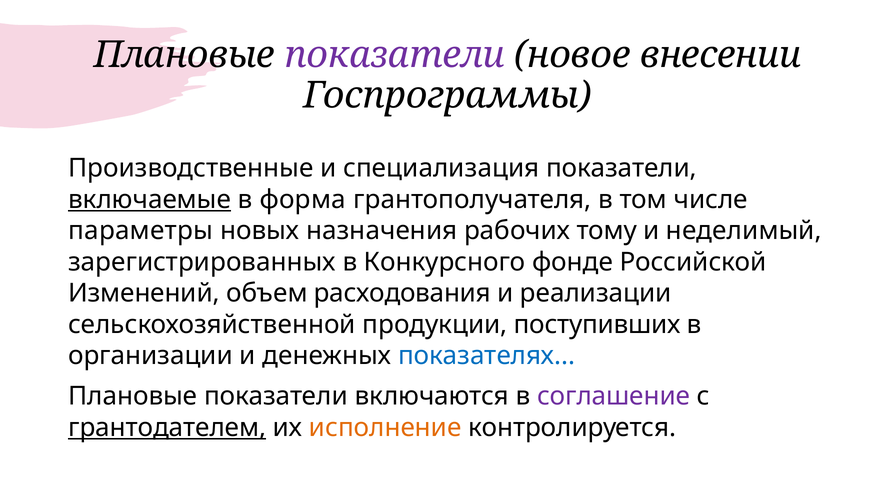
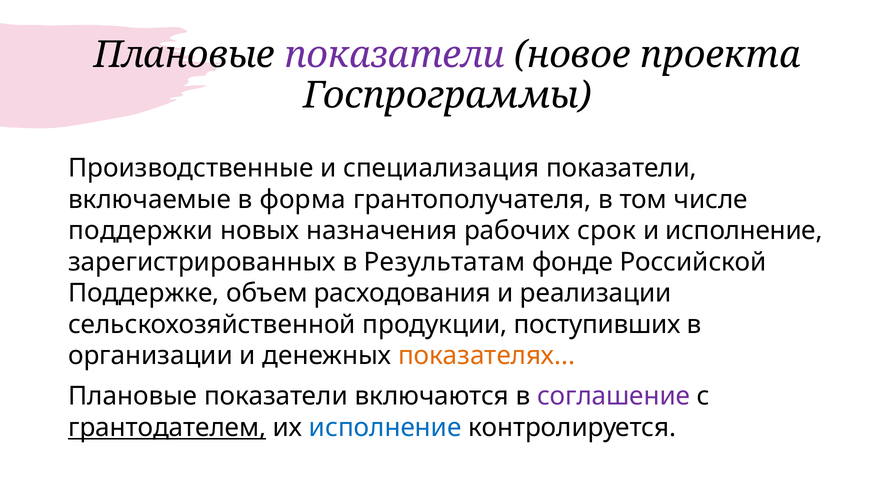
внесении: внесении -> проекта (720, 55)
включаемые underline: present -> none (150, 200)
параметры: параметры -> поддержки (141, 231)
тому: тому -> срок (606, 231)
и неделимый: неделимый -> исполнение (744, 231)
Конкурсного: Конкурсного -> Результатам (445, 262)
Изменений: Изменений -> Поддержке (144, 294)
показателях colour: blue -> orange (487, 356)
исполнение colour: orange -> blue (385, 428)
